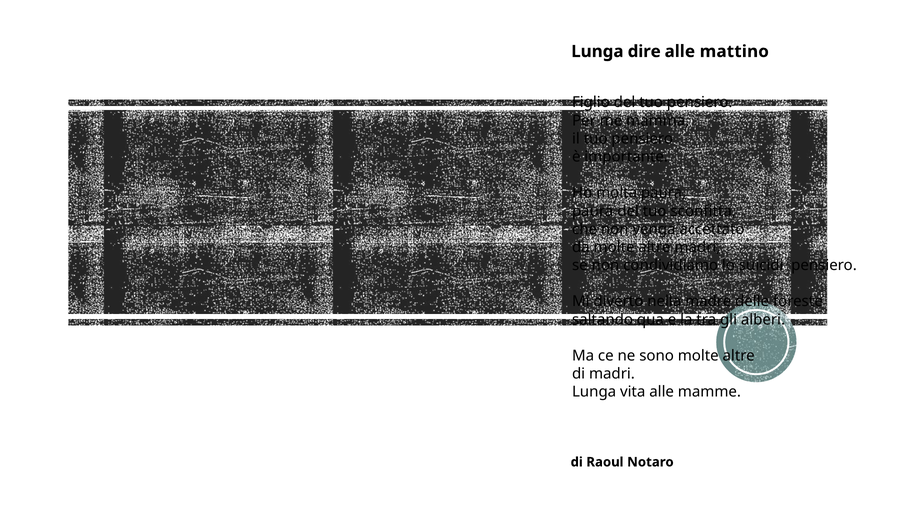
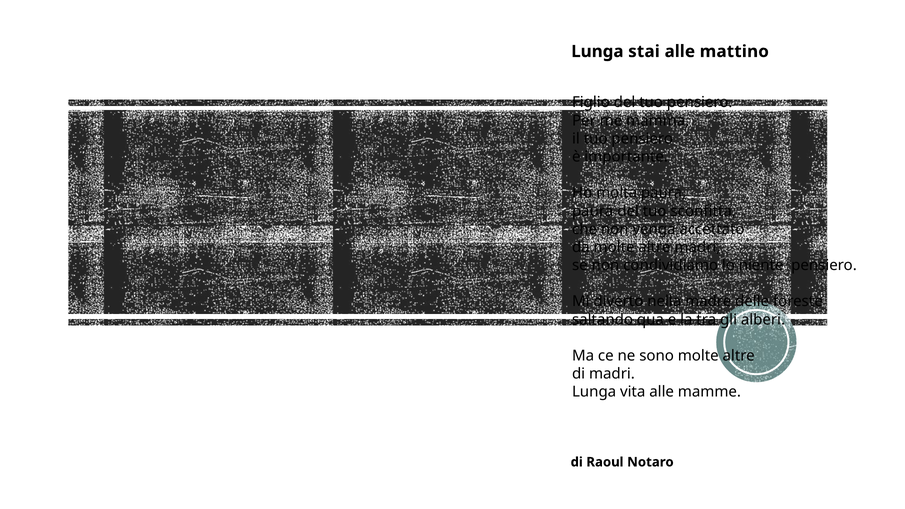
dire: dire -> stai (644, 51)
suicidi: suicidi -> niente (761, 265)
